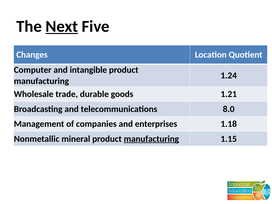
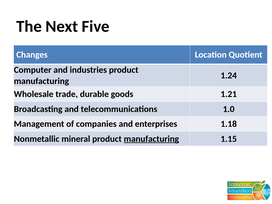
Next underline: present -> none (62, 26)
intangible: intangible -> industries (88, 70)
8.0: 8.0 -> 1.0 (229, 109)
